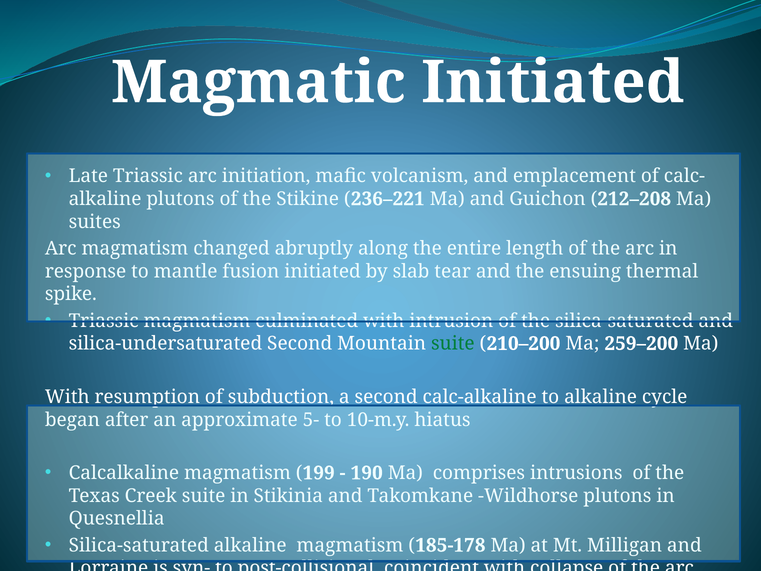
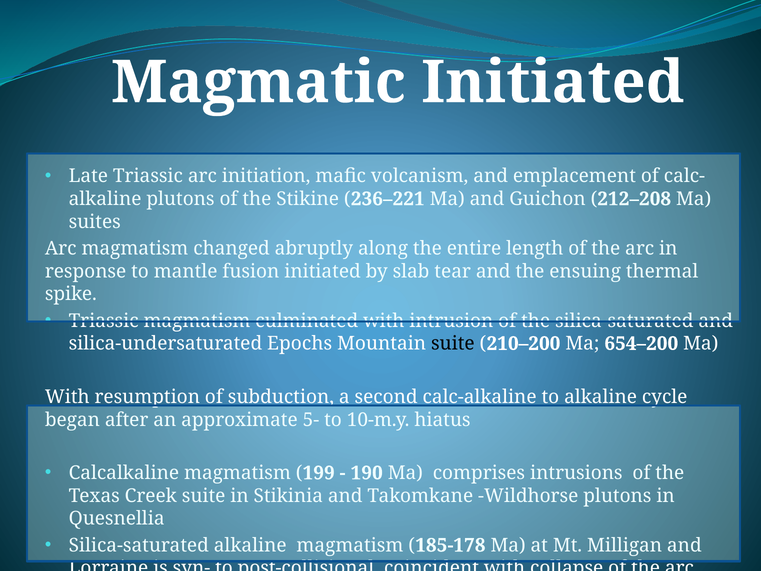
silica-undersaturated Second: Second -> Epochs (300, 343)
suite colour: green -> black (453, 343)
259–200: 259–200 -> 654–200 (641, 343)
